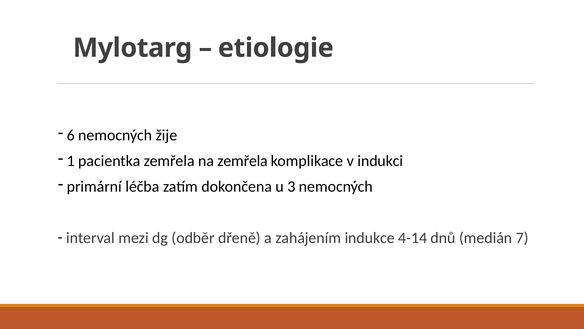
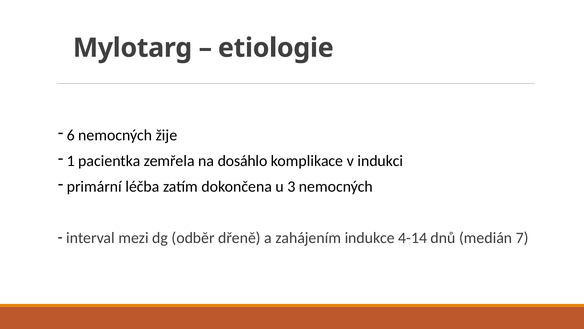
na zemřela: zemřela -> dosáhlo (243, 161)
